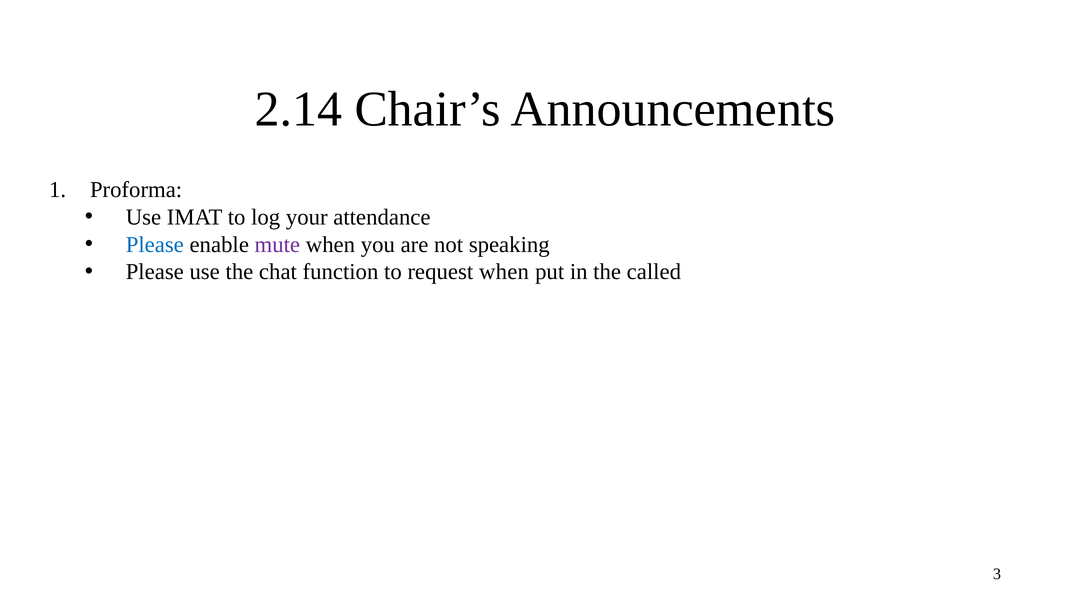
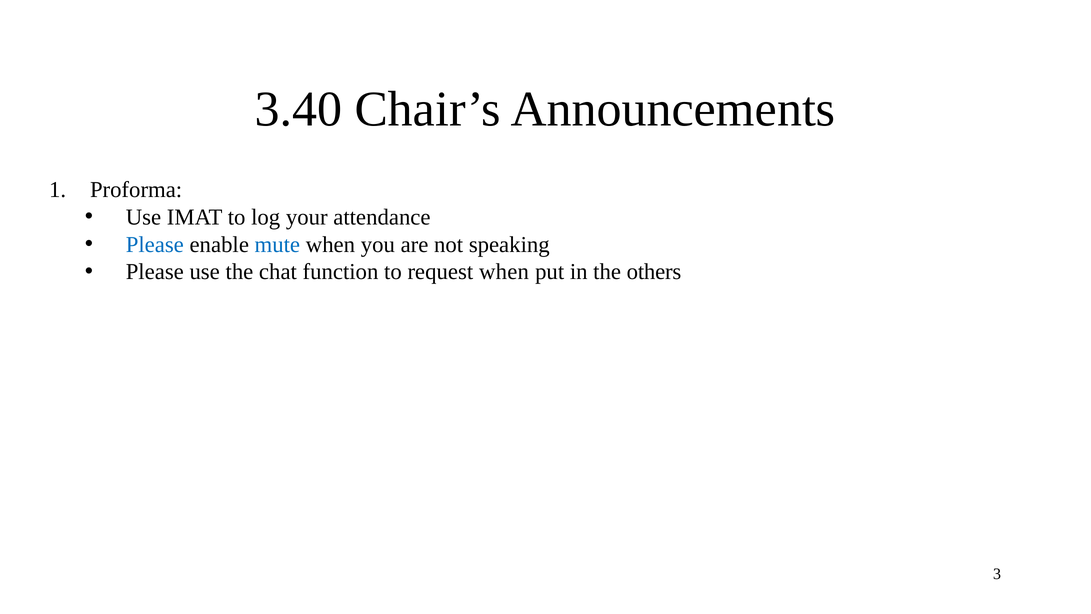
2.14: 2.14 -> 3.40 (298, 109)
mute colour: purple -> blue (277, 244)
called: called -> others (654, 272)
